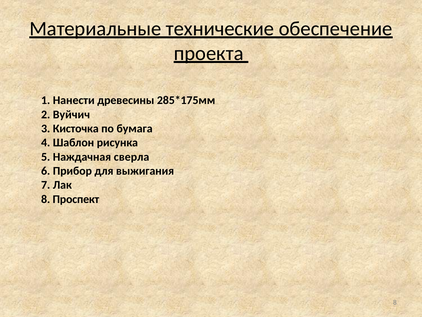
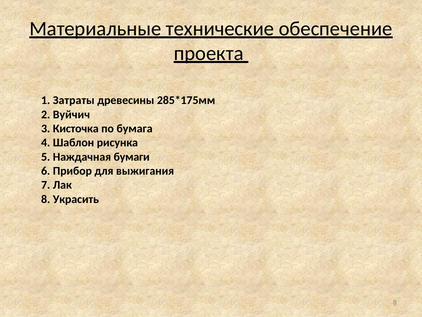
Нанести: Нанести -> Затраты (74, 100)
сверла: сверла -> бумаги (132, 157)
Проспект: Проспект -> Украсить (76, 199)
